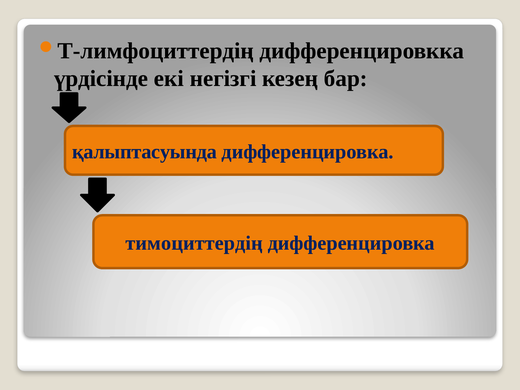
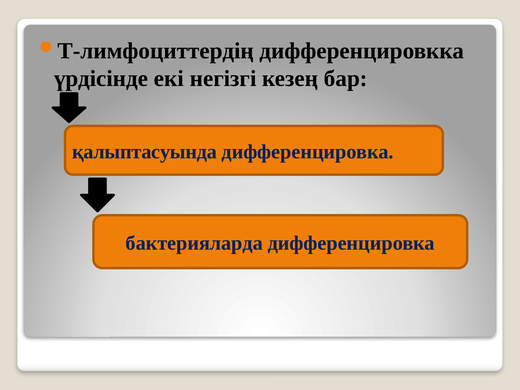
тимоциттердің: тимоциттердің -> бактерияларда (194, 243)
